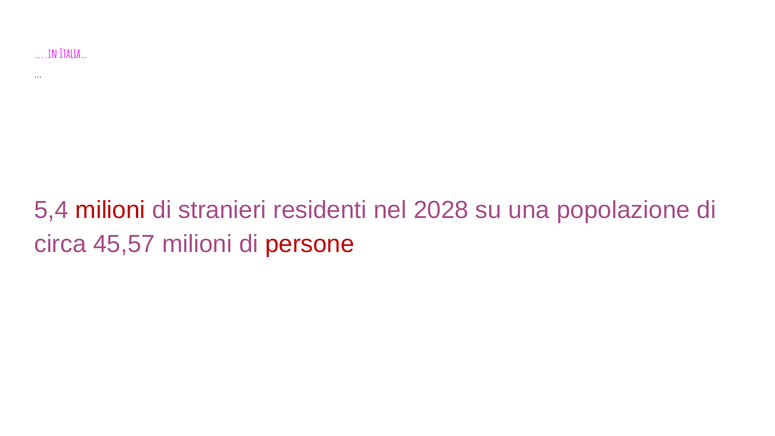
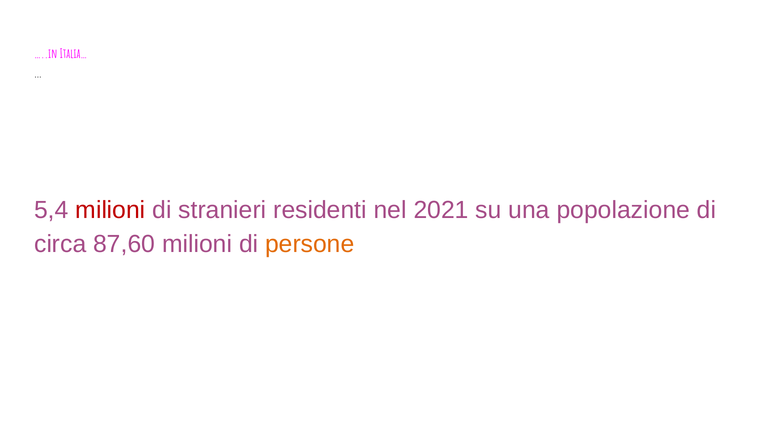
2028: 2028 -> 2021 (441, 210)
45,57: 45,57 -> 87,60 (124, 244)
persone colour: red -> orange (310, 244)
